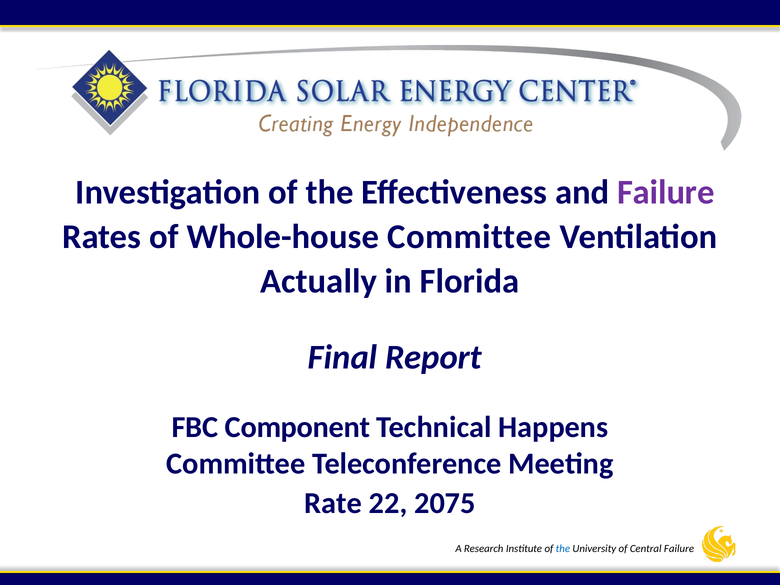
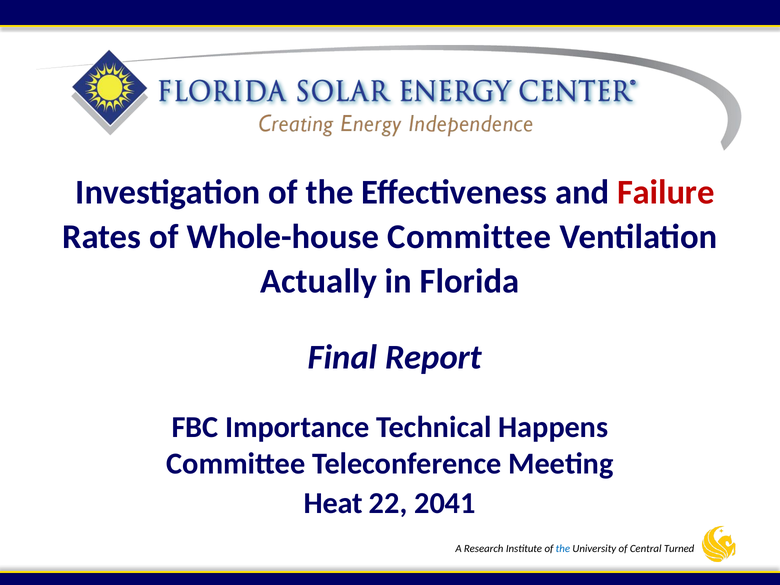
Failure colour: purple -> red (666, 192)
Component: Component -> Importance (297, 427)
Rate: Rate -> Heat (333, 503)
2075: 2075 -> 2041 (445, 503)
Failure: Failure -> Turned (679, 549)
